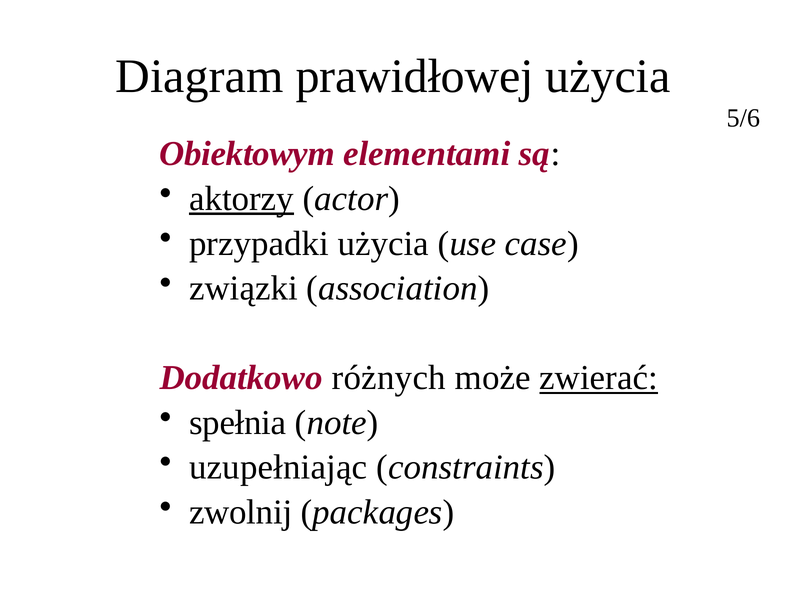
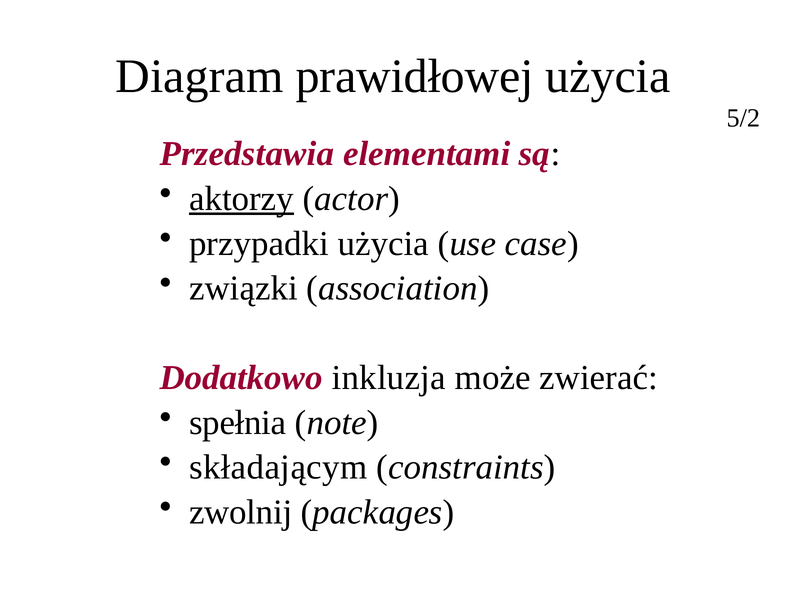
5/6: 5/6 -> 5/2 (743, 118)
Obiektowym: Obiektowym -> Przedstawia (247, 154)
różnych: różnych -> inkluzja (389, 378)
zwierać underline: present -> none (599, 378)
uzupełniając: uzupełniając -> składającym (278, 468)
